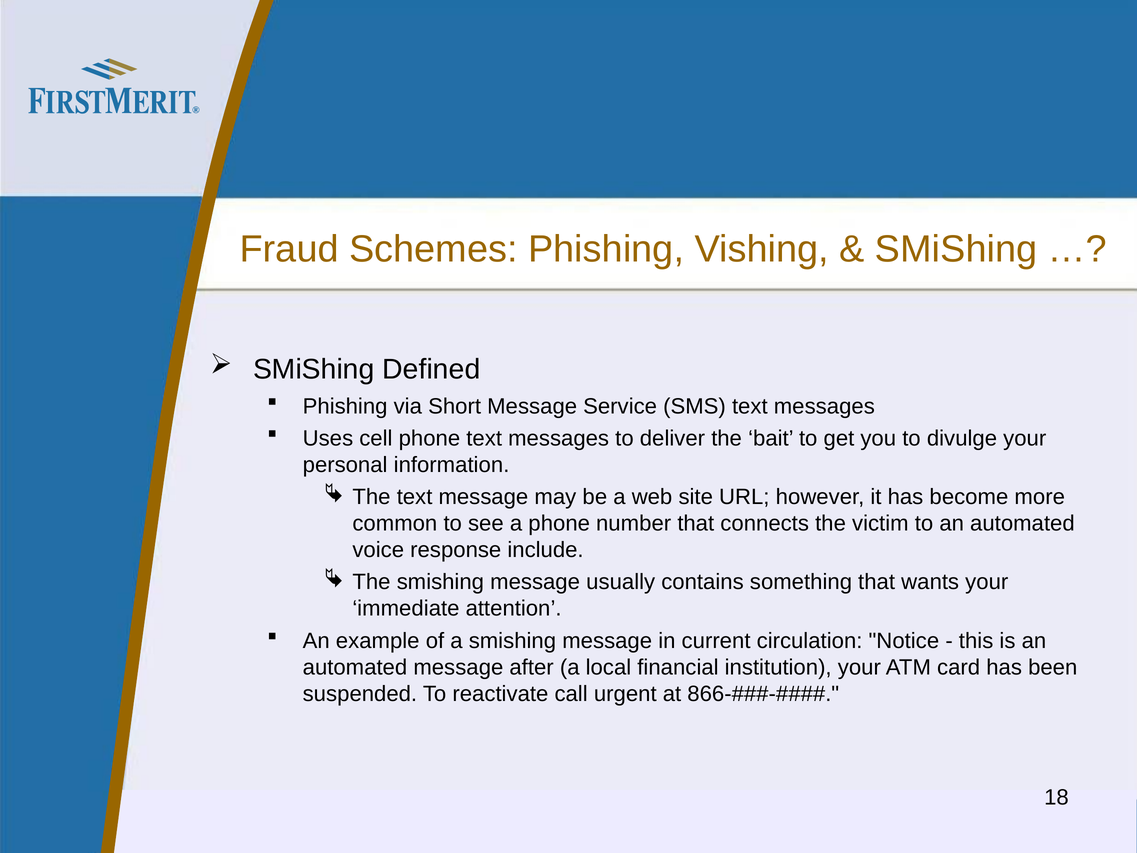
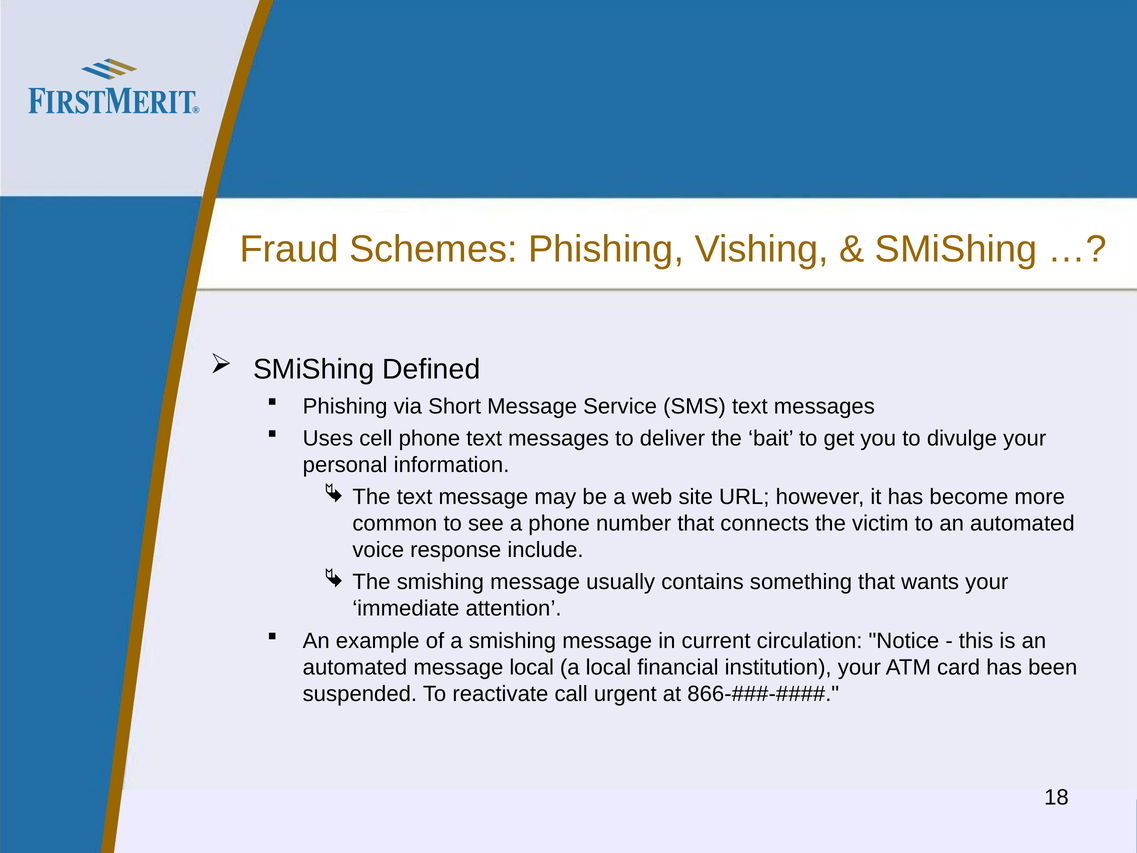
message after: after -> local (532, 667)
